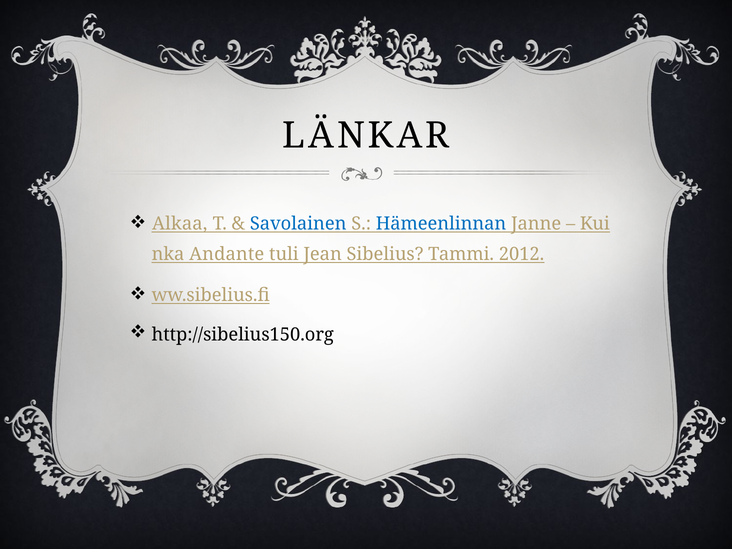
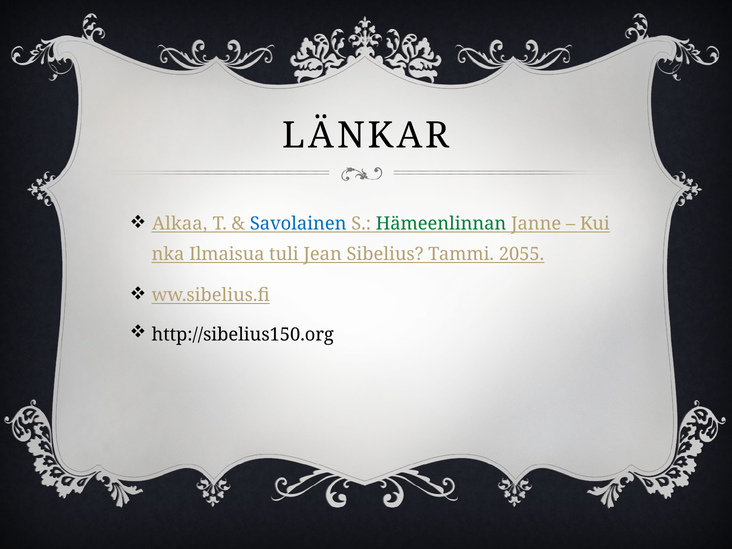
Hämeenlinnan colour: blue -> green (441, 224)
Andante: Andante -> Ilmaisua (227, 254)
2012: 2012 -> 2055 (522, 254)
